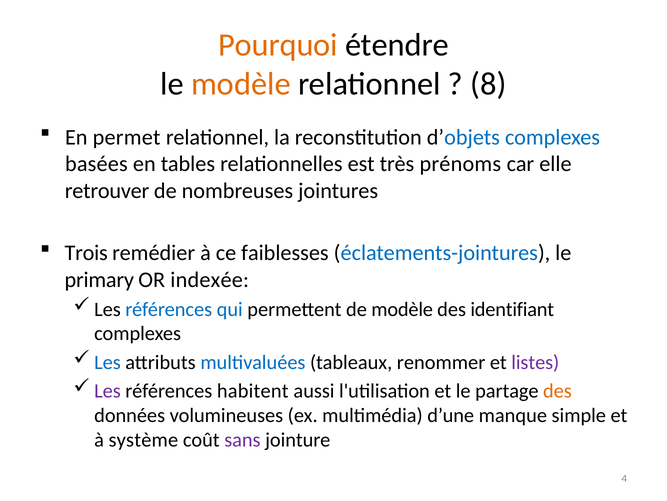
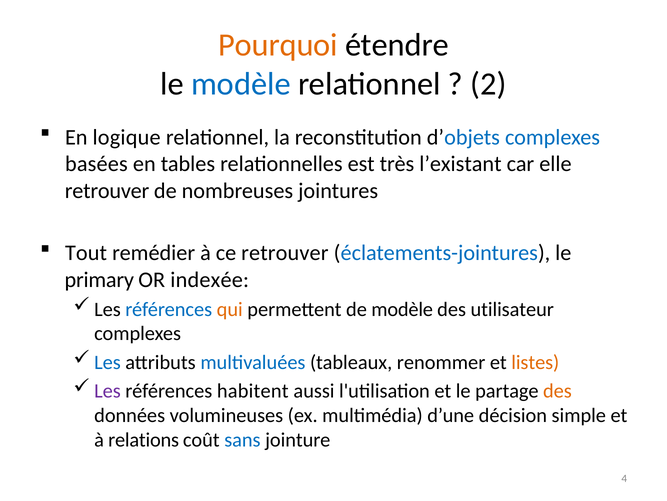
modèle colour: orange -> blue (241, 84)
8: 8 -> 2 (488, 84)
permet: permet -> logique (127, 137)
prénoms: prénoms -> lʼexistant (460, 164)
Trois: Trois -> Tout (86, 253)
ce faiblesses: faiblesses -> retrouver (285, 253)
qui colour: blue -> orange (230, 309)
identifiant: identifiant -> utilisateur (512, 309)
listes colour: purple -> orange (535, 362)
manque: manque -> décision (513, 415)
système: système -> relations (144, 439)
sans colour: purple -> blue (242, 439)
